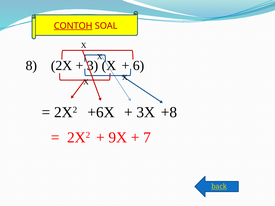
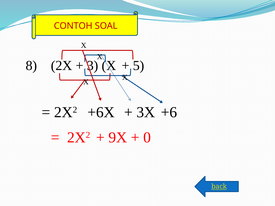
CONTOH underline: present -> none (73, 26)
6: 6 -> 5 (139, 66)
+8: +8 -> +6 (169, 112)
7: 7 -> 0 (147, 138)
